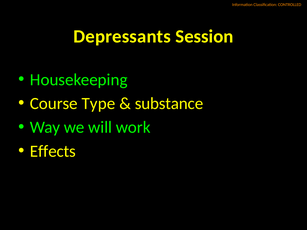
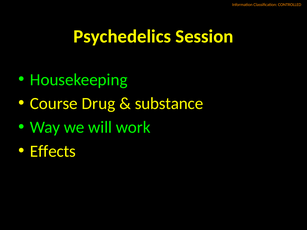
Depressants: Depressants -> Psychedelics (122, 36)
Type: Type -> Drug (98, 104)
